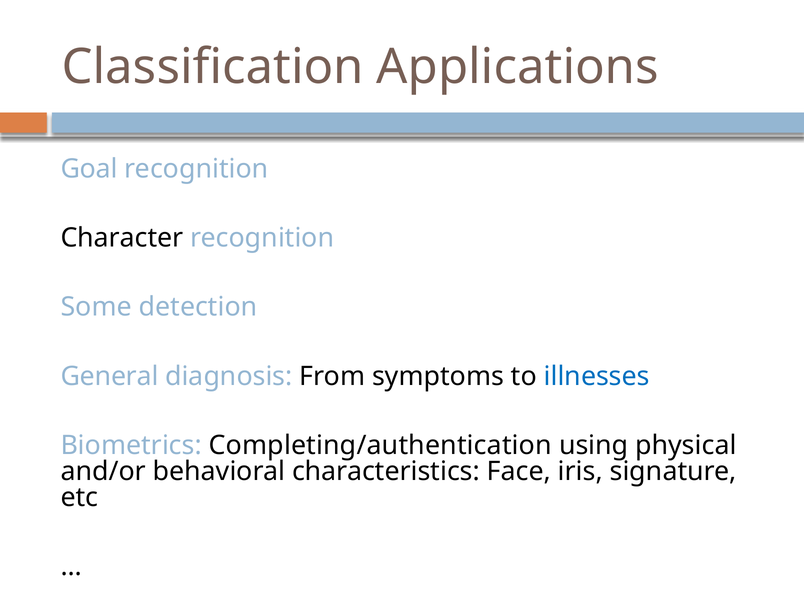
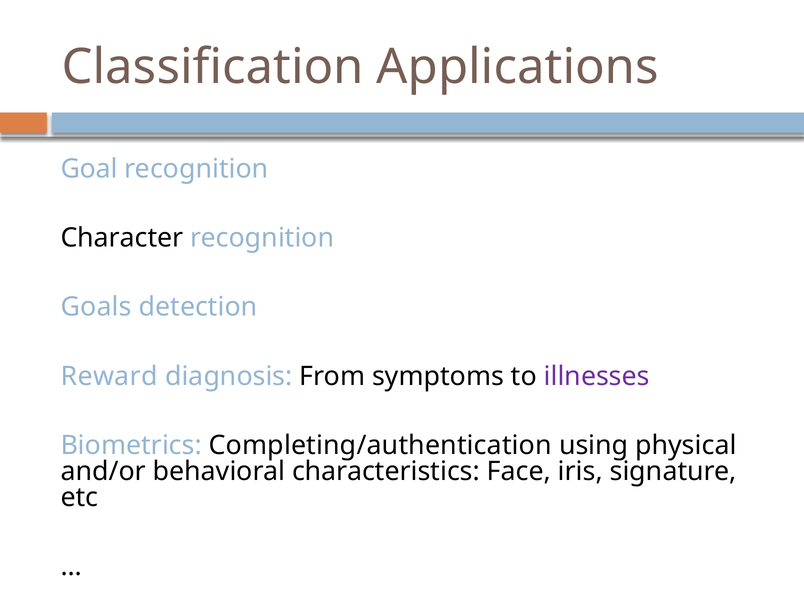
Some: Some -> Goals (96, 307)
General: General -> Reward (109, 376)
illnesses colour: blue -> purple (597, 376)
